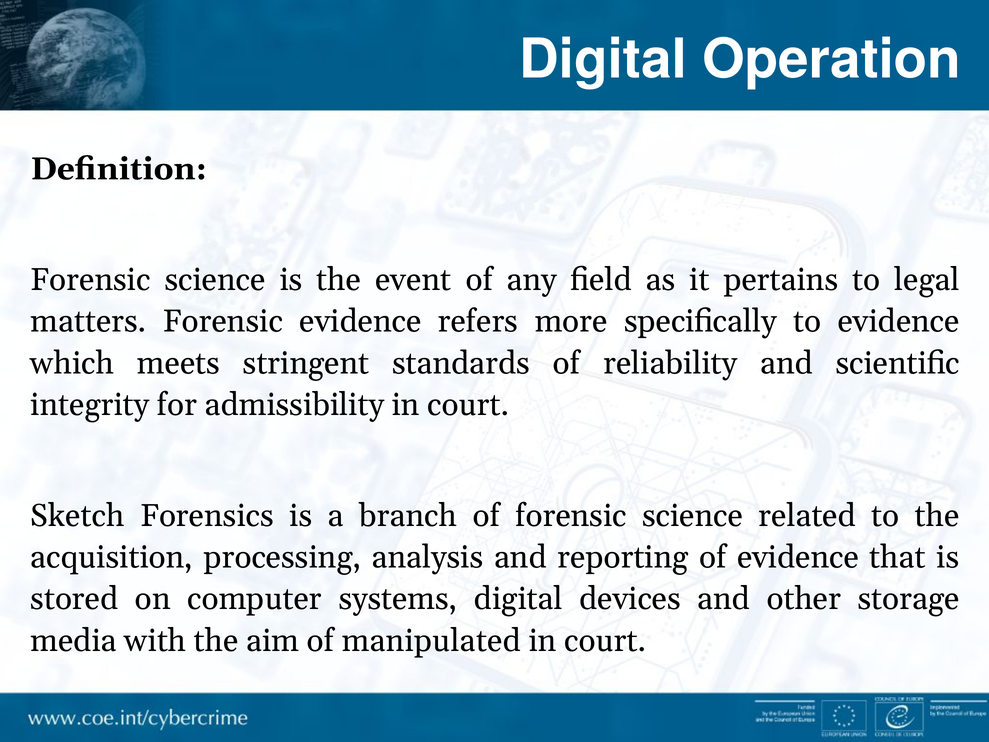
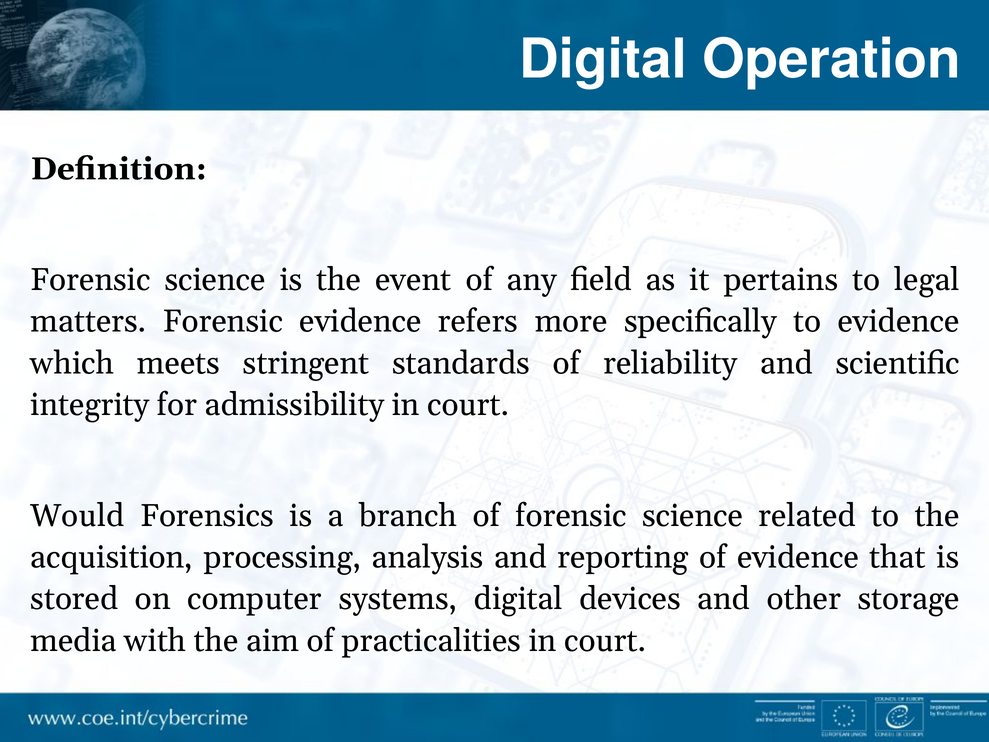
Sketch: Sketch -> Would (77, 516)
manipulated: manipulated -> practicalities (431, 640)
